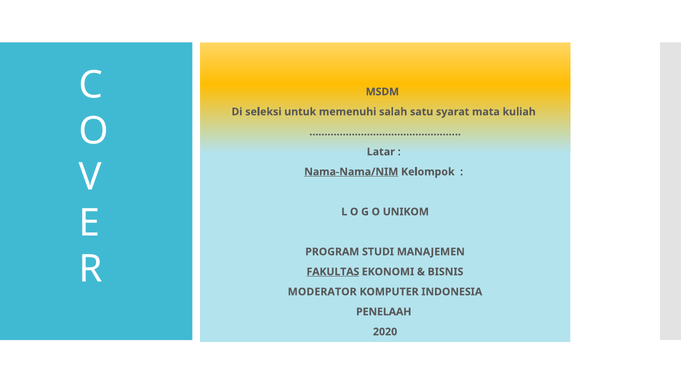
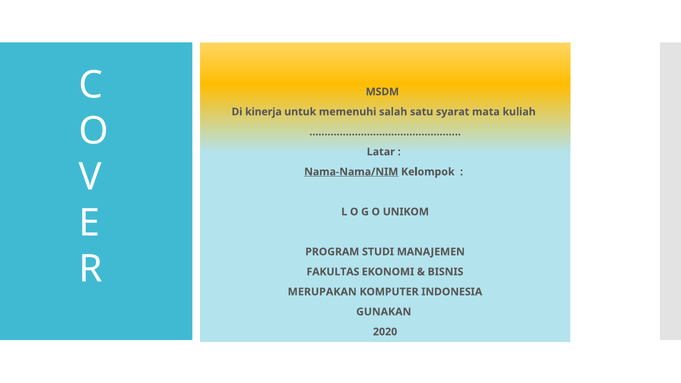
seleksi: seleksi -> kinerja (263, 112)
FAKULTAS underline: present -> none (333, 272)
MODERATOR: MODERATOR -> MERUPAKAN (322, 292)
PENELAAH: PENELAAH -> GUNAKAN (384, 312)
